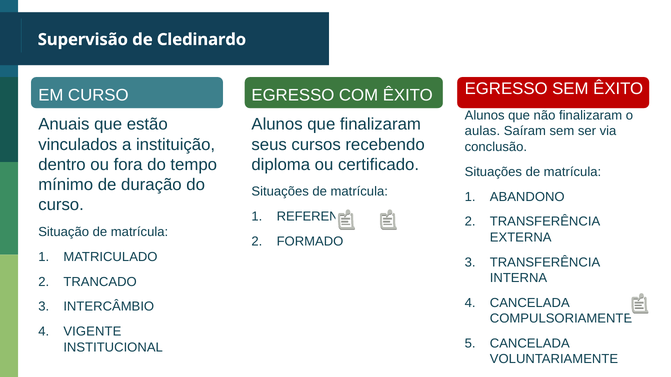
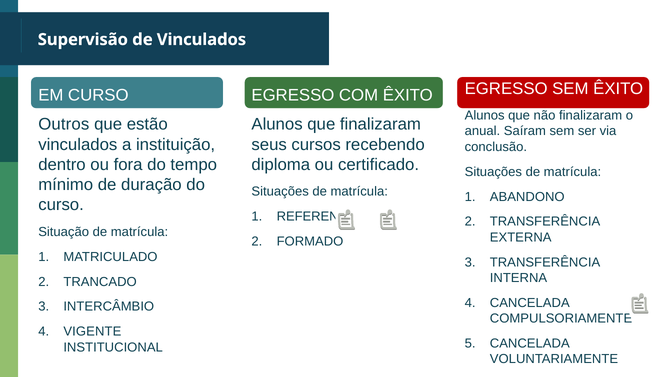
de Cledinardo: Cledinardo -> Vinculados (201, 40)
Anuais: Anuais -> Outros (64, 125)
aulas: aulas -> anual (482, 131)
